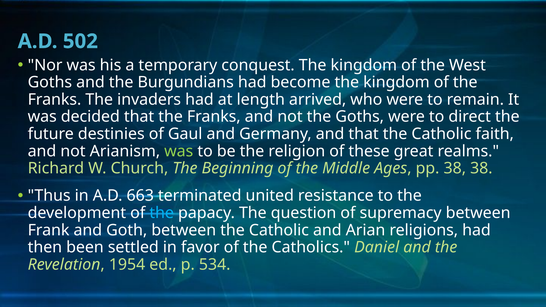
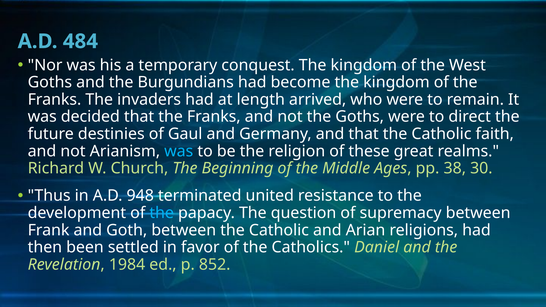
502: 502 -> 484 (80, 41)
was colour: light green -> light blue (179, 151)
38 38: 38 -> 30 (481, 168)
663: 663 -> 948 (140, 196)
1954: 1954 -> 1984 (127, 265)
534: 534 -> 852 (215, 265)
